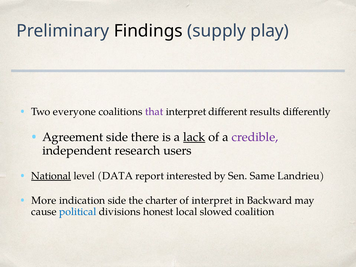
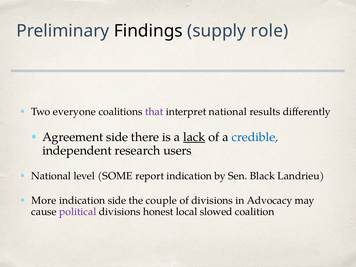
play: play -> role (270, 31)
interpret different: different -> national (228, 112)
credible colour: purple -> blue (255, 137)
National underline: present -> none (51, 176)
DATA: DATA -> SOME (115, 176)
report interested: interested -> indication (189, 176)
Same: Same -> Black (262, 176)
charter: charter -> couple (161, 200)
of interpret: interpret -> divisions (212, 200)
Backward: Backward -> Advocacy (270, 200)
political colour: blue -> purple (78, 212)
